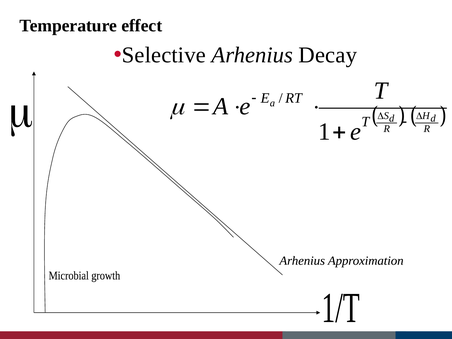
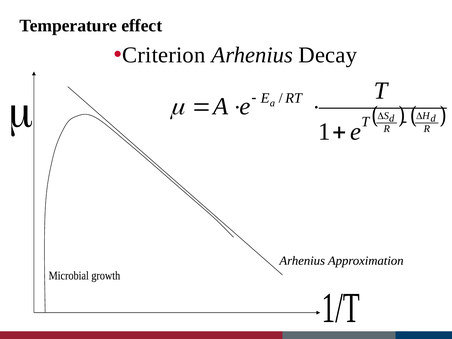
Selective: Selective -> Criterion (164, 55)
